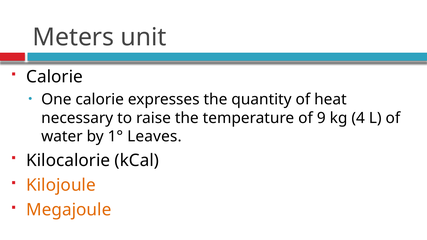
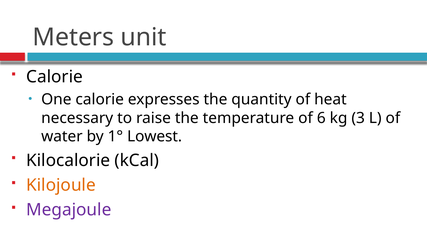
9: 9 -> 6 (321, 118)
4: 4 -> 3 (358, 118)
Leaves: Leaves -> Lowest (155, 137)
Megajoule colour: orange -> purple (69, 210)
